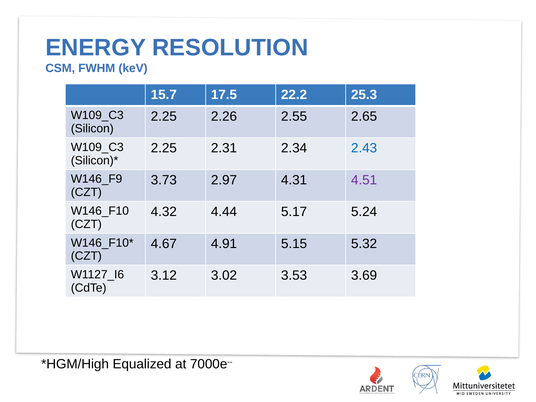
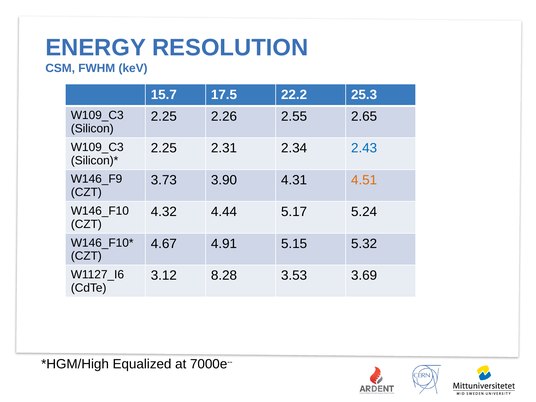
2.97: 2.97 -> 3.90 (224, 180)
4.51 colour: purple -> orange (364, 180)
3.02: 3.02 -> 8.28 (224, 276)
